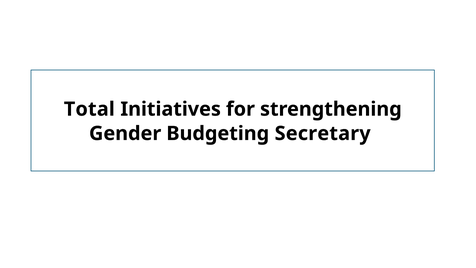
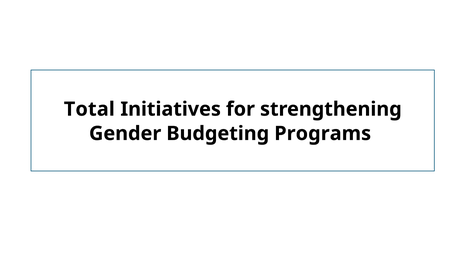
Secretary: Secretary -> Programs (323, 133)
